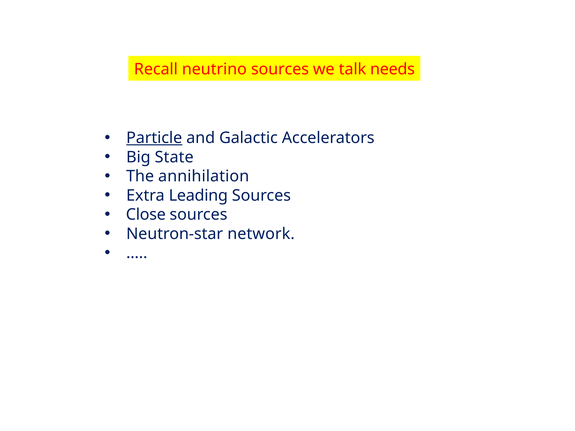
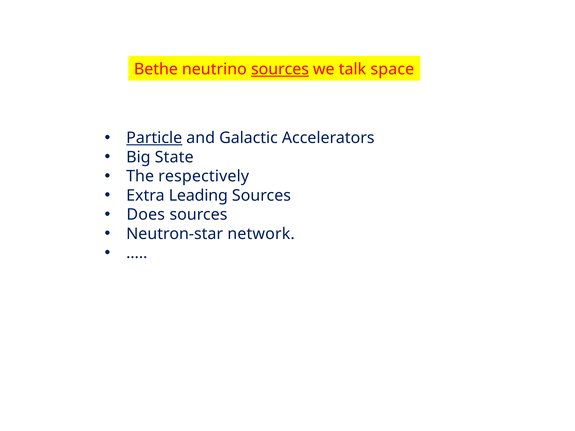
Recall: Recall -> Bethe (156, 69)
sources underline: none -> present (280, 69)
needs: needs -> space (392, 69)
annihilation: annihilation -> respectively (204, 176)
Close: Close -> Does (146, 215)
